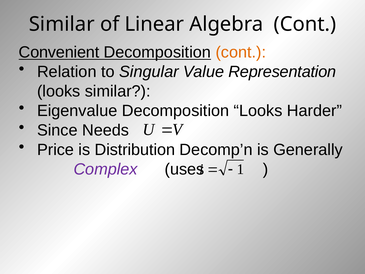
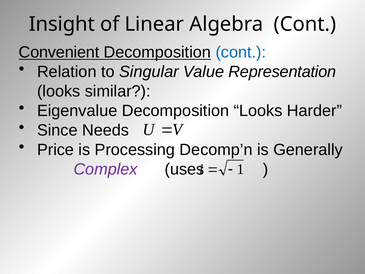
Similar: Similar -> Insight (62, 24)
cont colour: orange -> blue (241, 52)
Distribution: Distribution -> Processing (135, 150)
